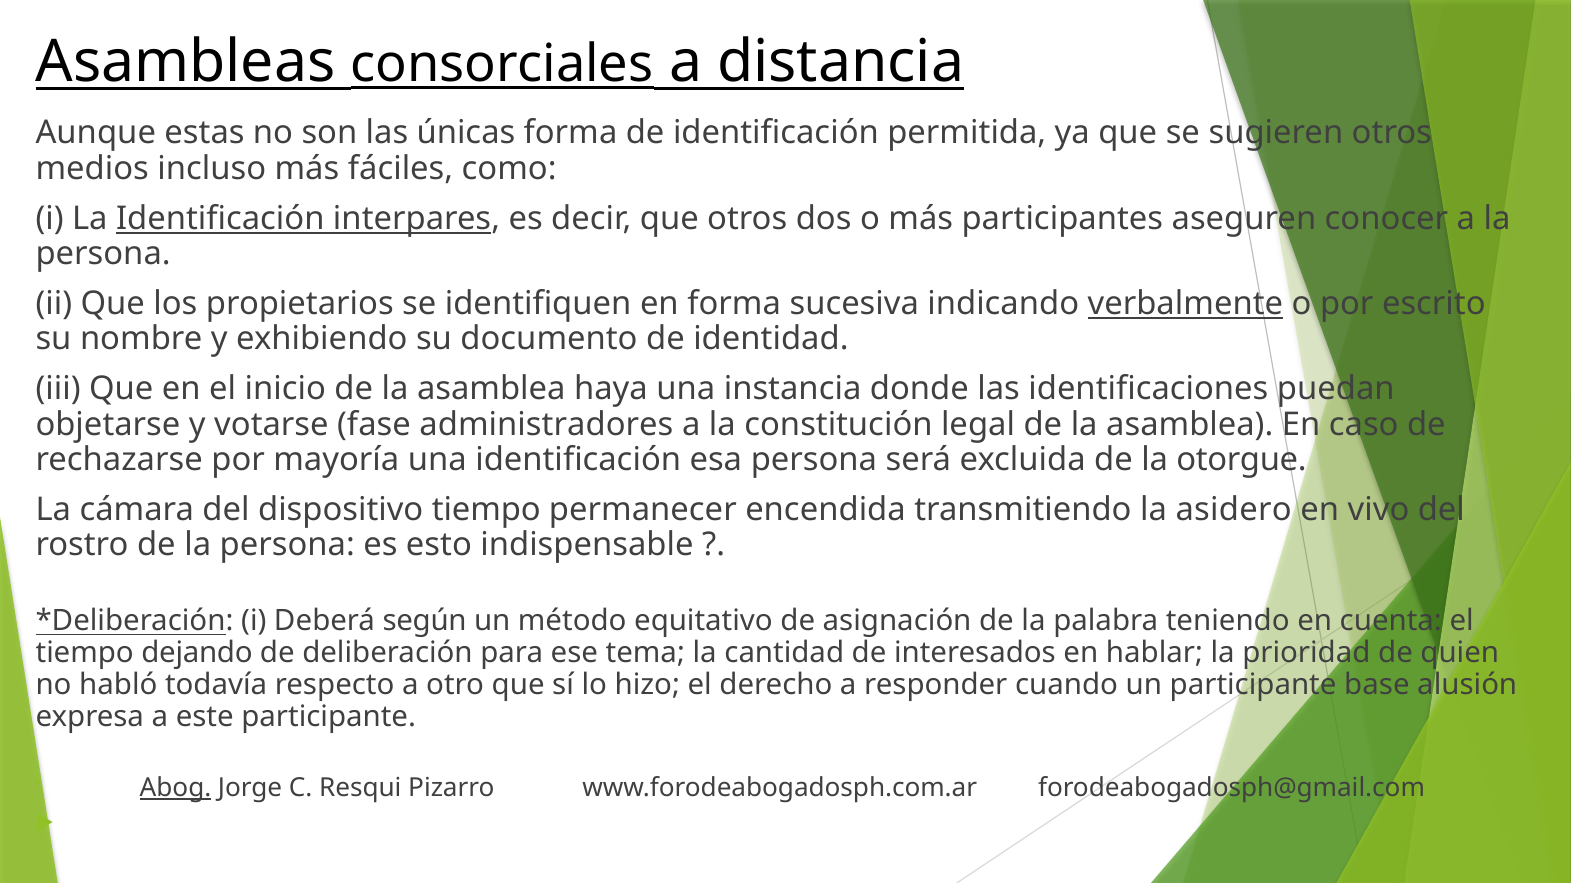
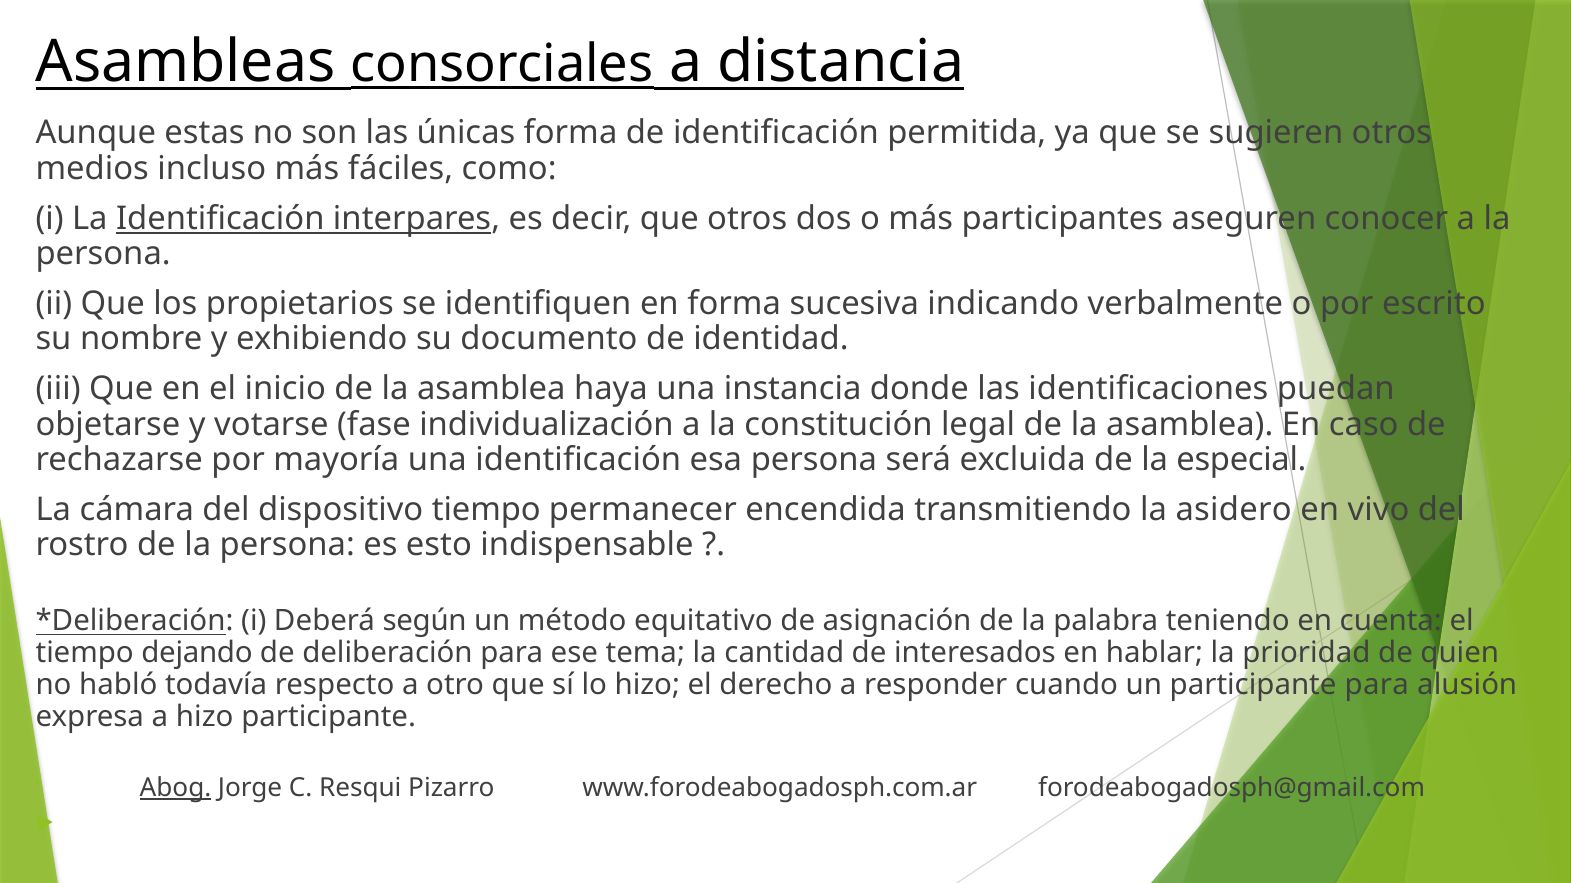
verbalmente underline: present -> none (1185, 304)
administradores: administradores -> individualización (546, 425)
otorgue: otorgue -> especial (1241, 460)
participante base: base -> para (1377, 685)
a este: este -> hizo (205, 717)
